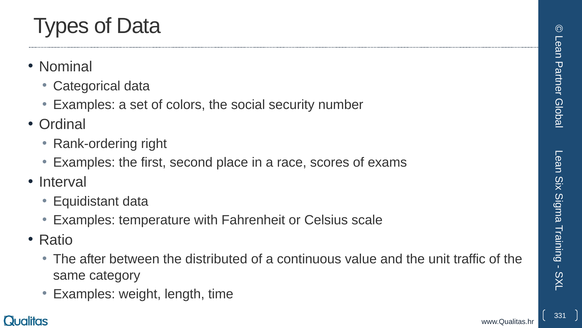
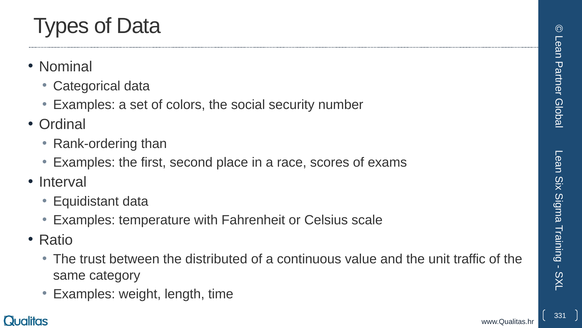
right: right -> than (154, 143)
after: after -> trust (93, 259)
